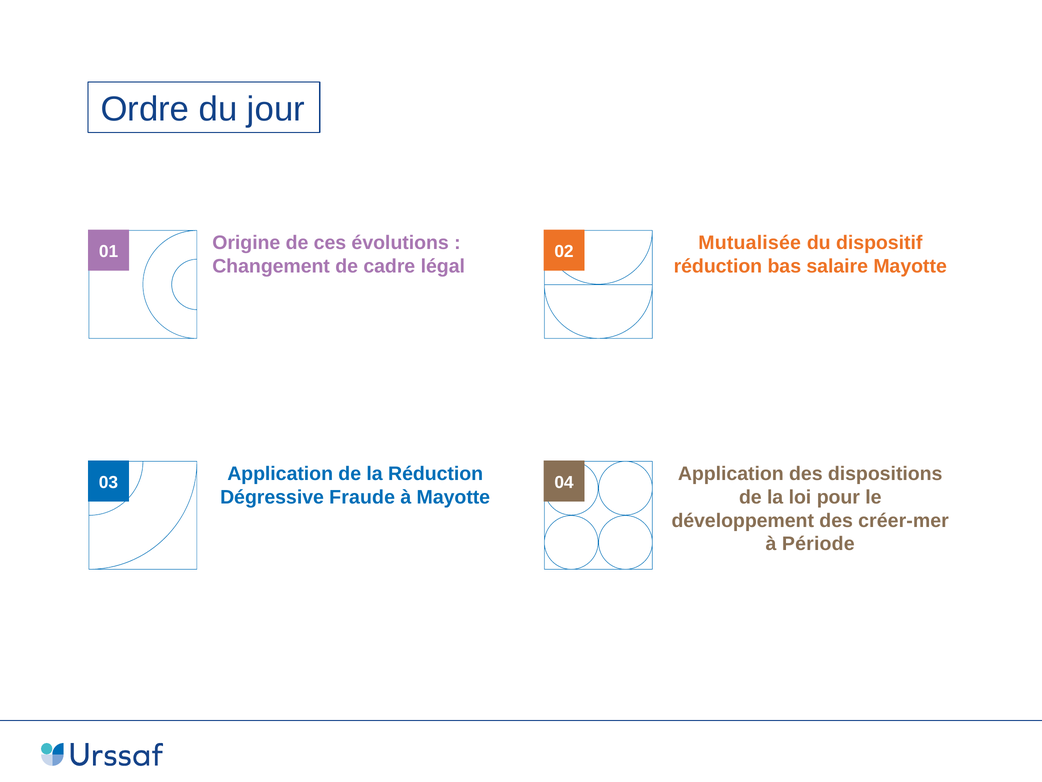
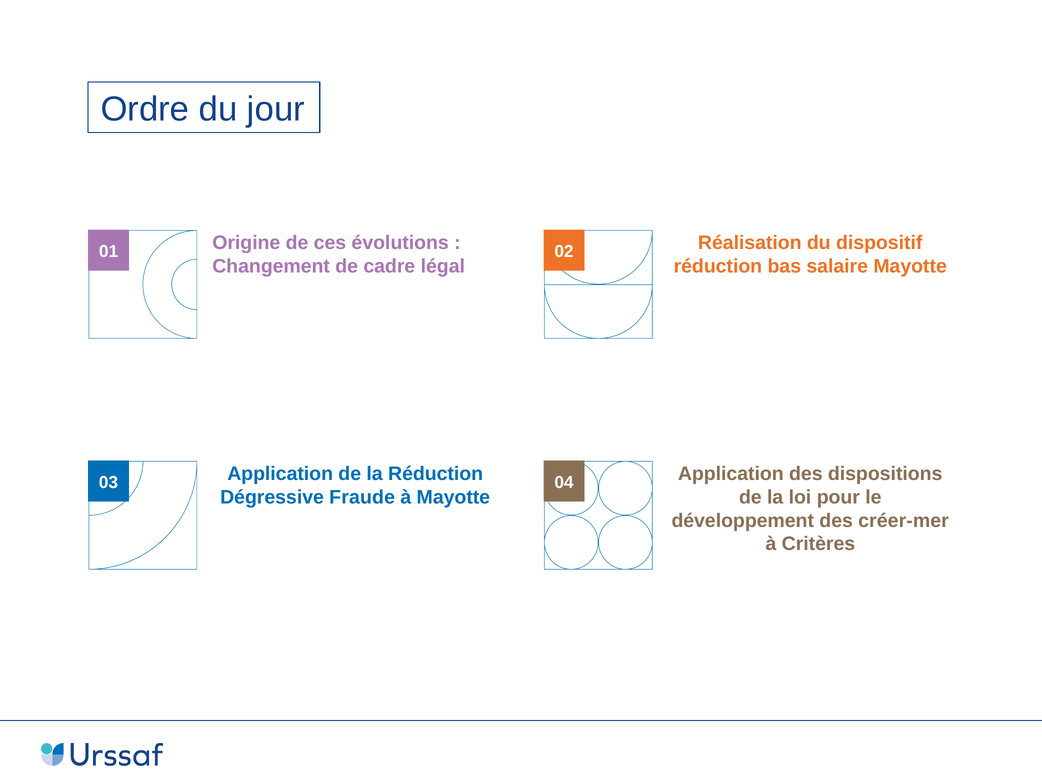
Mutualisée: Mutualisée -> Réalisation (750, 243)
Période: Période -> Critères (818, 544)
